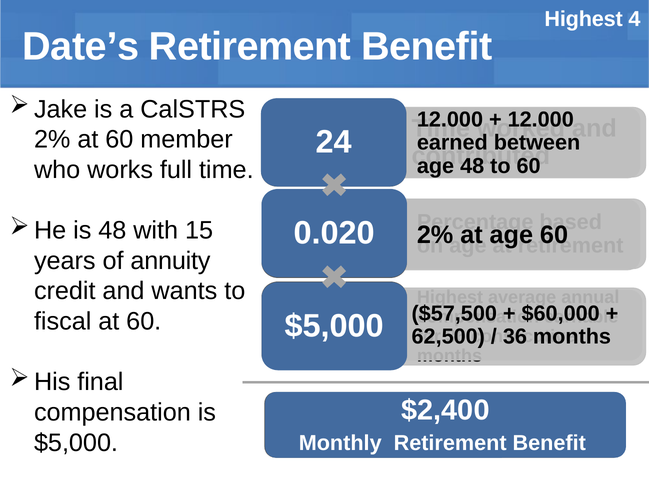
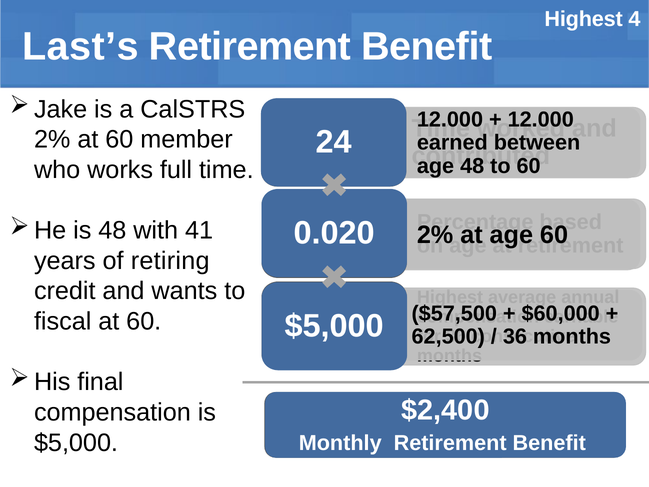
Date’s: Date’s -> Last’s (80, 46)
15: 15 -> 41 (199, 230)
annuity: annuity -> retiring (170, 261)
